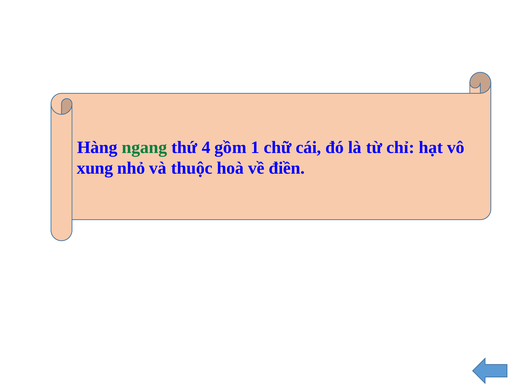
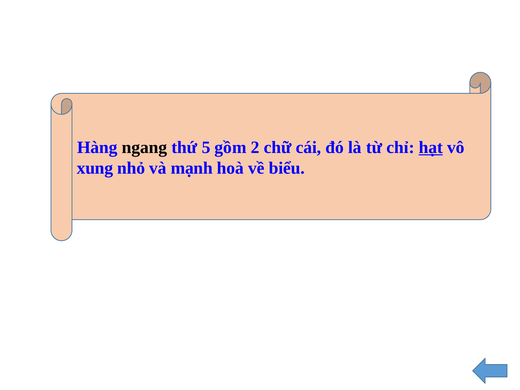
ngang colour: green -> black (145, 147)
4: 4 -> 5 (206, 147)
1: 1 -> 2 (255, 147)
hạt underline: none -> present (431, 147)
thuộc: thuộc -> mạnh (192, 168)
điền: điền -> biểu (287, 168)
